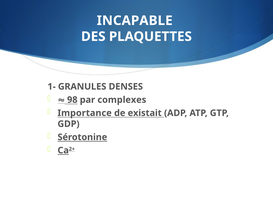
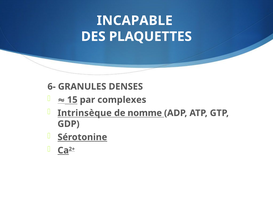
1-: 1- -> 6- (52, 86)
98: 98 -> 15 (72, 100)
Importance: Importance -> Intrinsèque (85, 113)
existait: existait -> nomme (145, 113)
